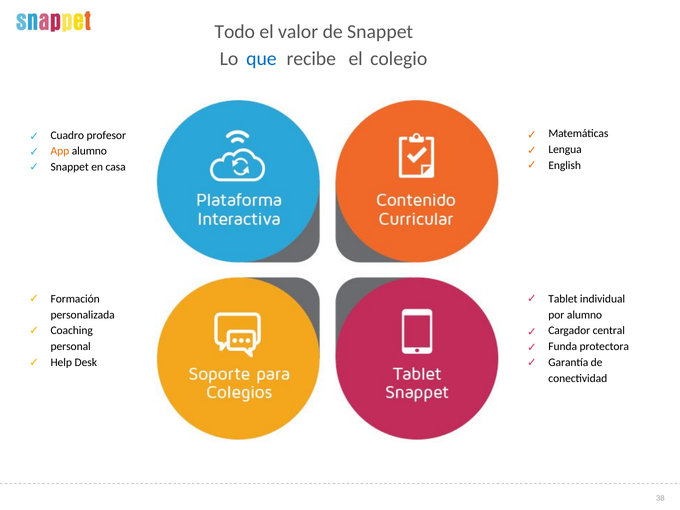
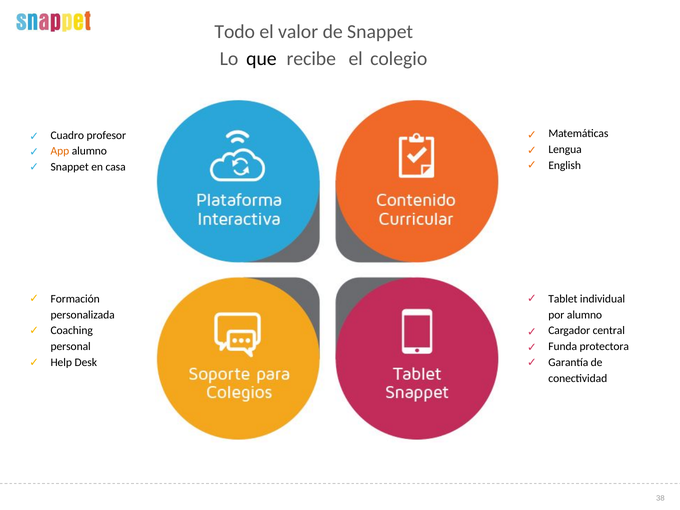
que colour: blue -> black (261, 59)
